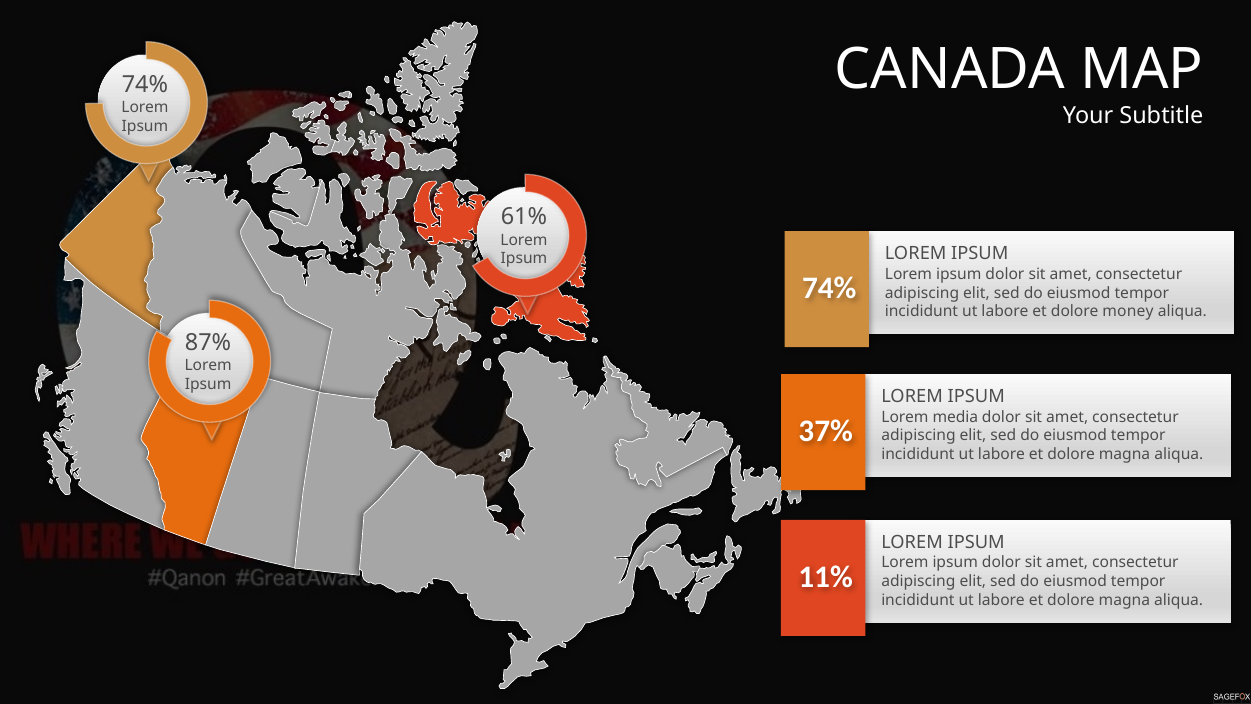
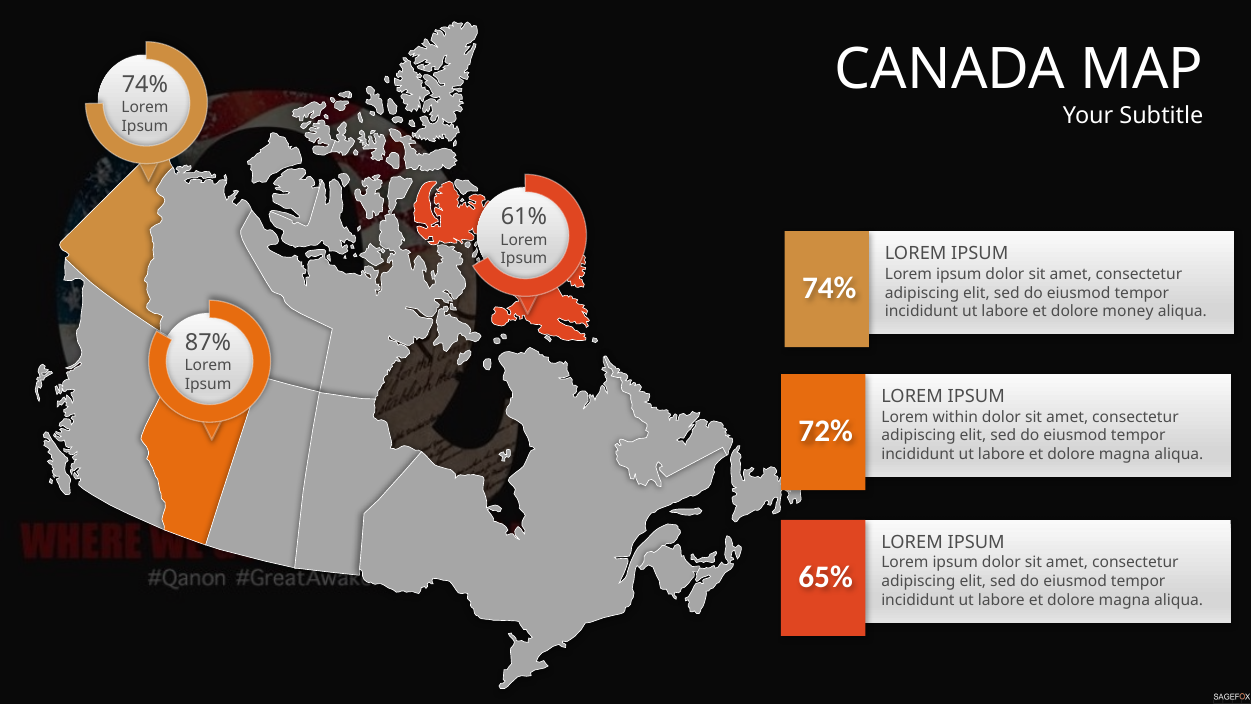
media: media -> within (955, 417)
37%: 37% -> 72% (826, 431)
11%: 11% -> 65% (826, 577)
